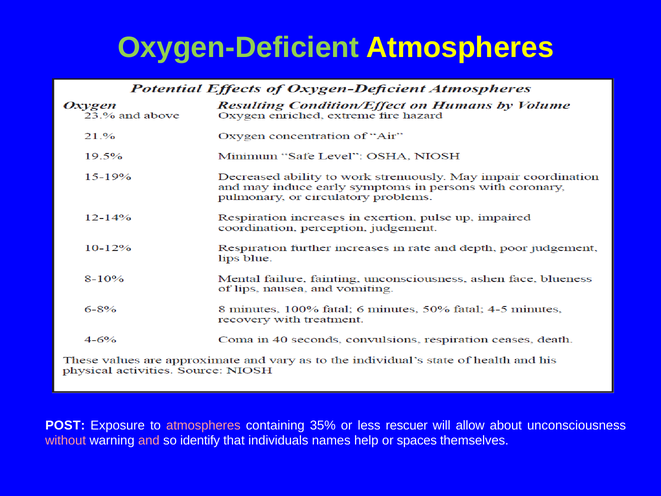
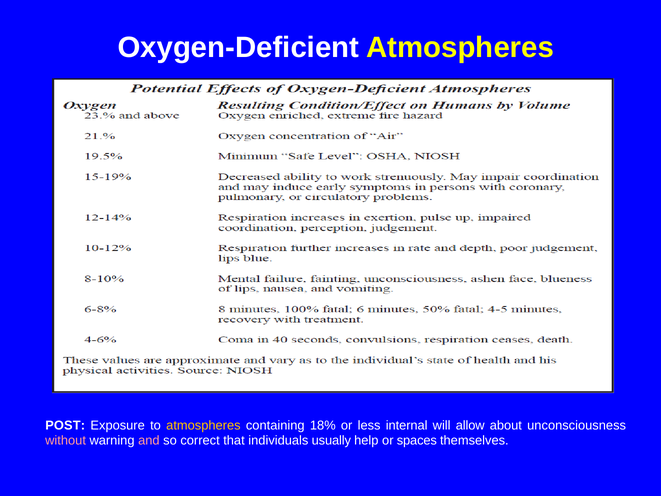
Oxygen-Deficient colour: light green -> white (238, 48)
atmospheres colour: pink -> yellow (203, 425)
35%: 35% -> 18% (323, 425)
rescuer: rescuer -> internal (407, 425)
identify: identify -> correct (200, 440)
names: names -> usually (331, 440)
